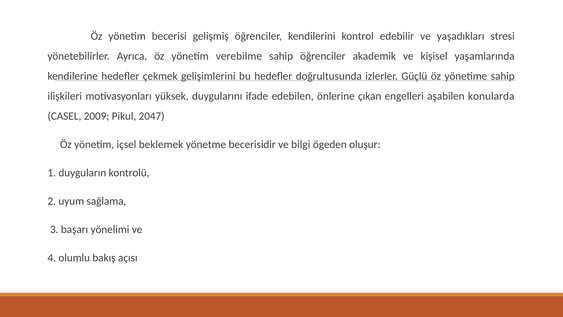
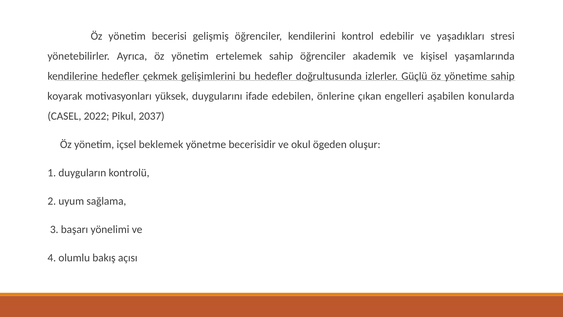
verebilme: verebilme -> ertelemek (239, 56)
ilişkileri: ilişkileri -> koyarak (65, 96)
2009: 2009 -> 2022 (97, 116)
2047: 2047 -> 2037 (152, 116)
bilgi: bilgi -> okul (301, 144)
